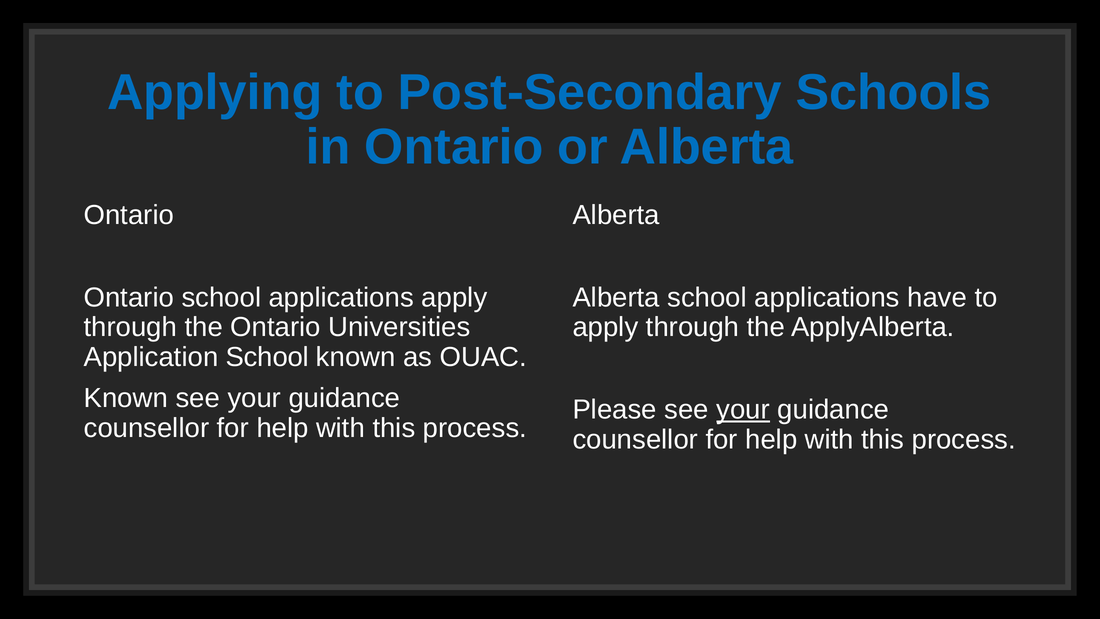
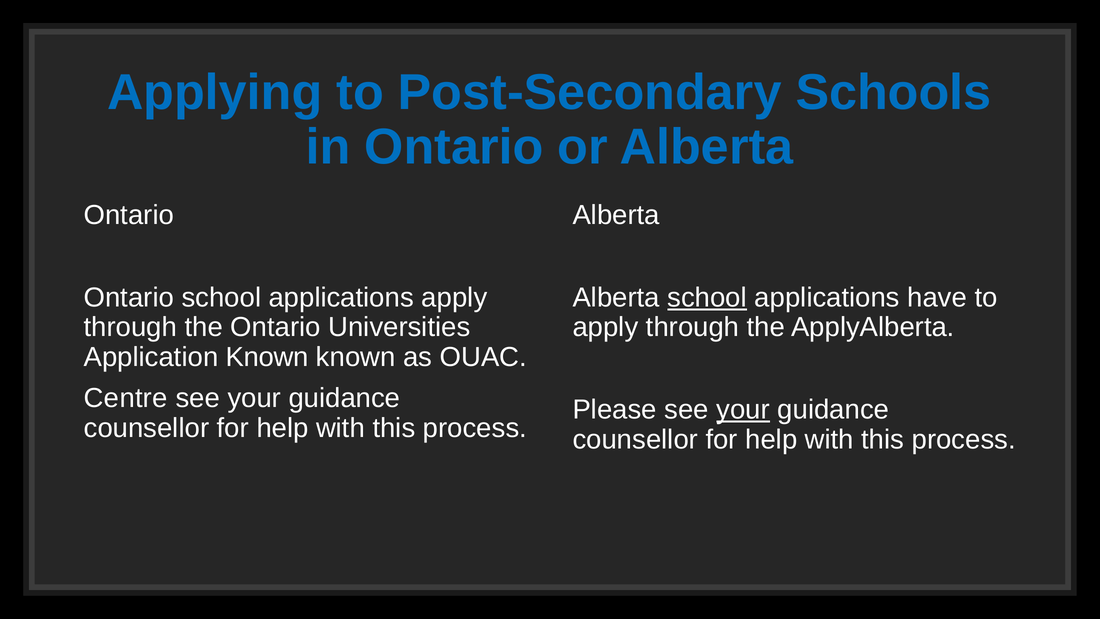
school underline: none -> present (707, 298)
Application School: School -> Known (267, 357)
Known: Known -> Centre (126, 398)
